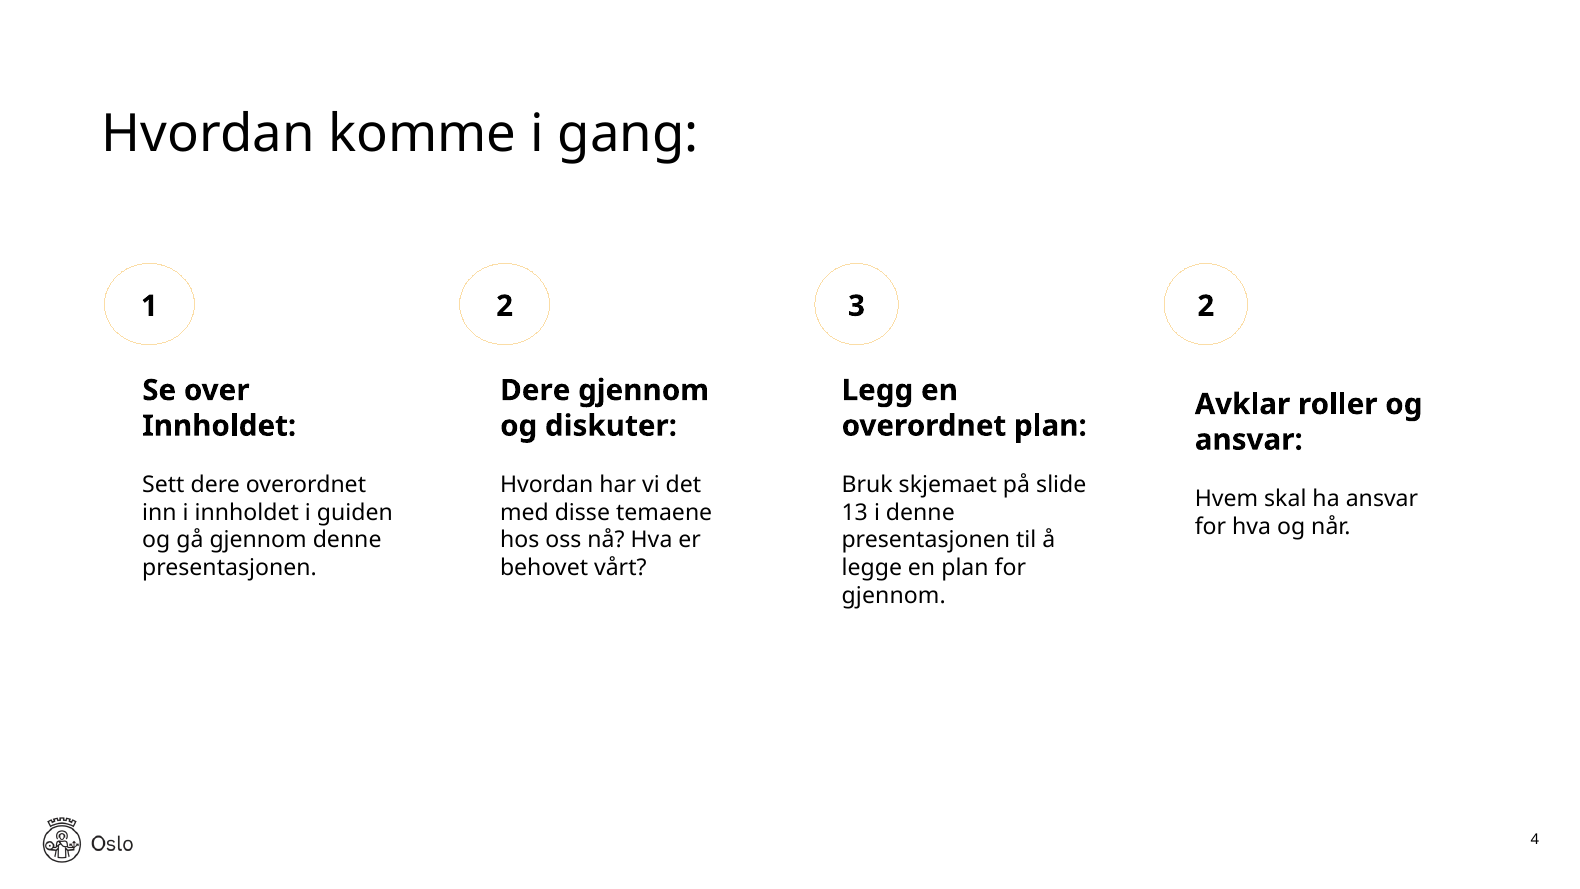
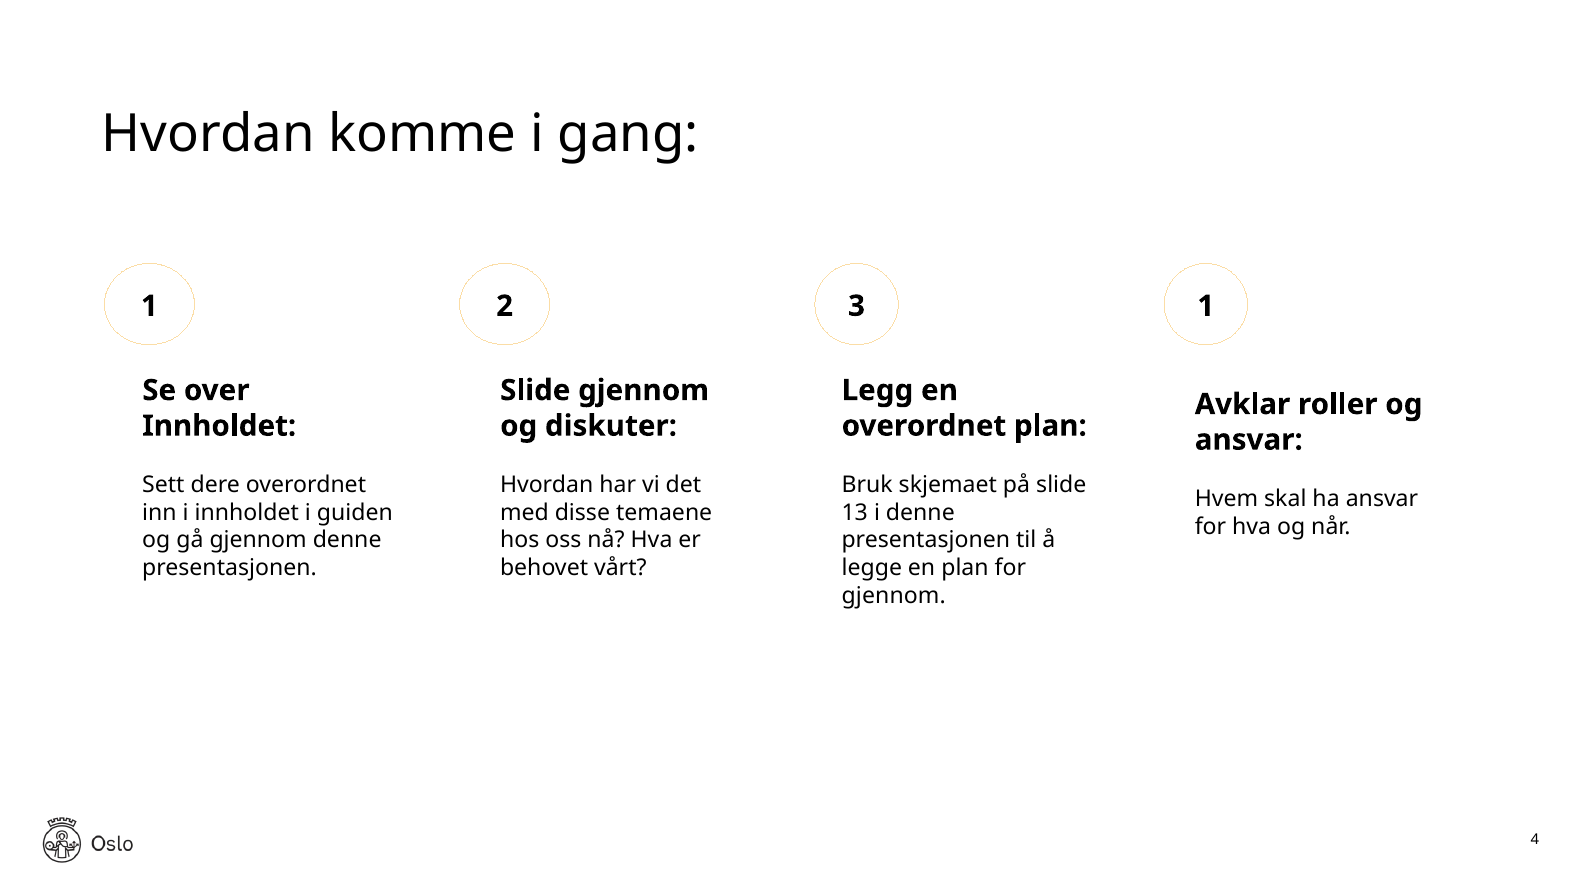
2 2: 2 -> 1 (1206, 306)
Dere: Dere -> Slide (535, 390)
